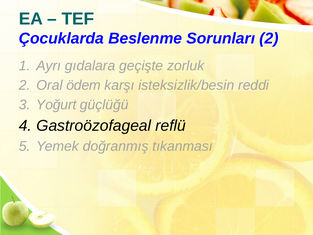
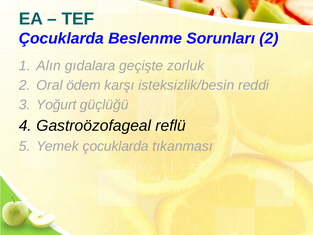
Ayrı: Ayrı -> Alın (49, 66)
Yemek doğranmış: doğranmış -> çocuklarda (116, 146)
